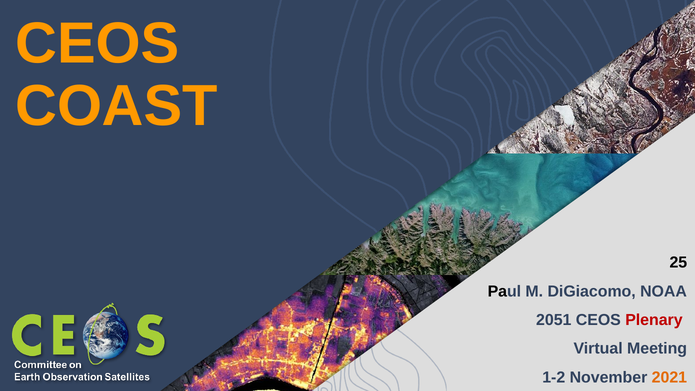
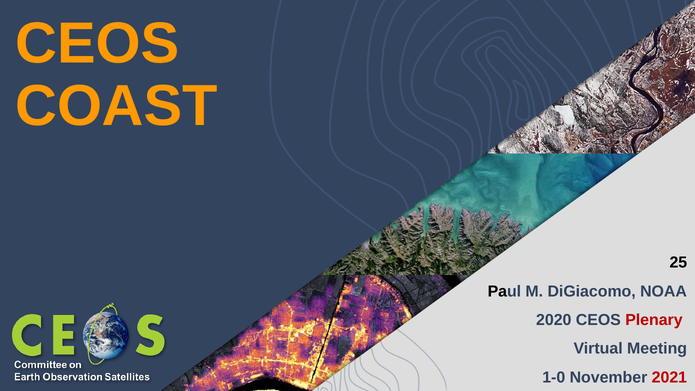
2051: 2051 -> 2020 (554, 320)
1-2: 1-2 -> 1-0 (554, 377)
2021 colour: orange -> red (669, 377)
